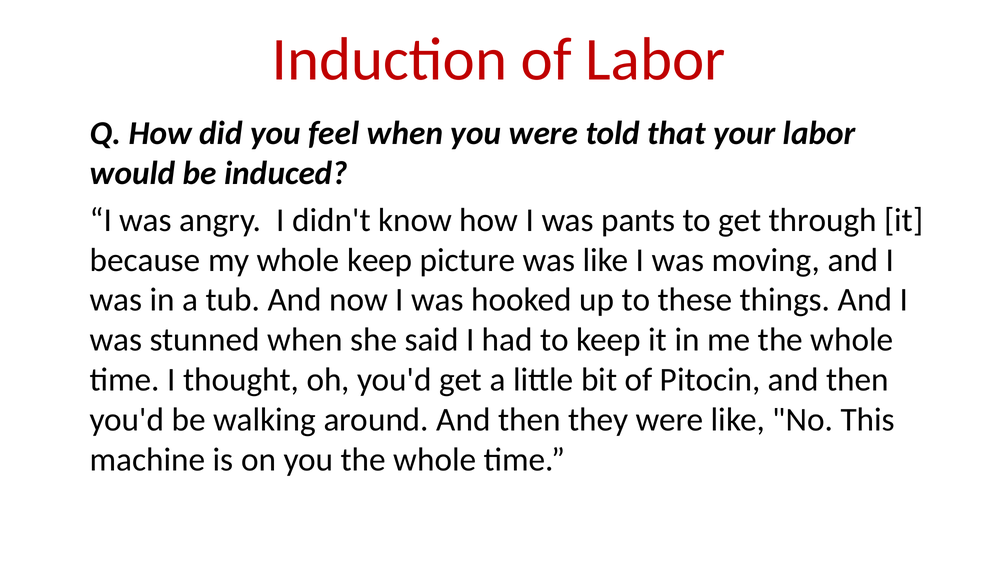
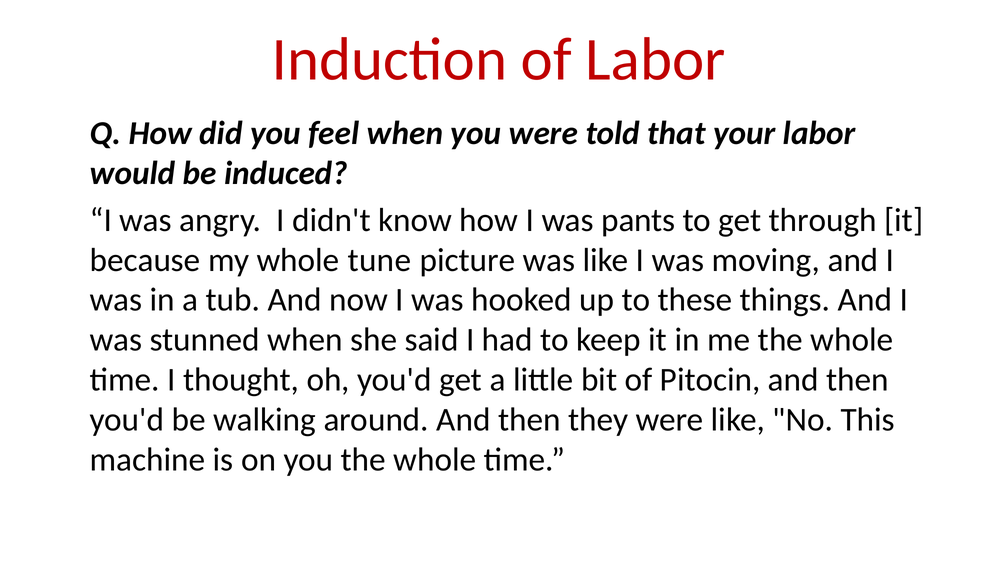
whole keep: keep -> tune (379, 260)
